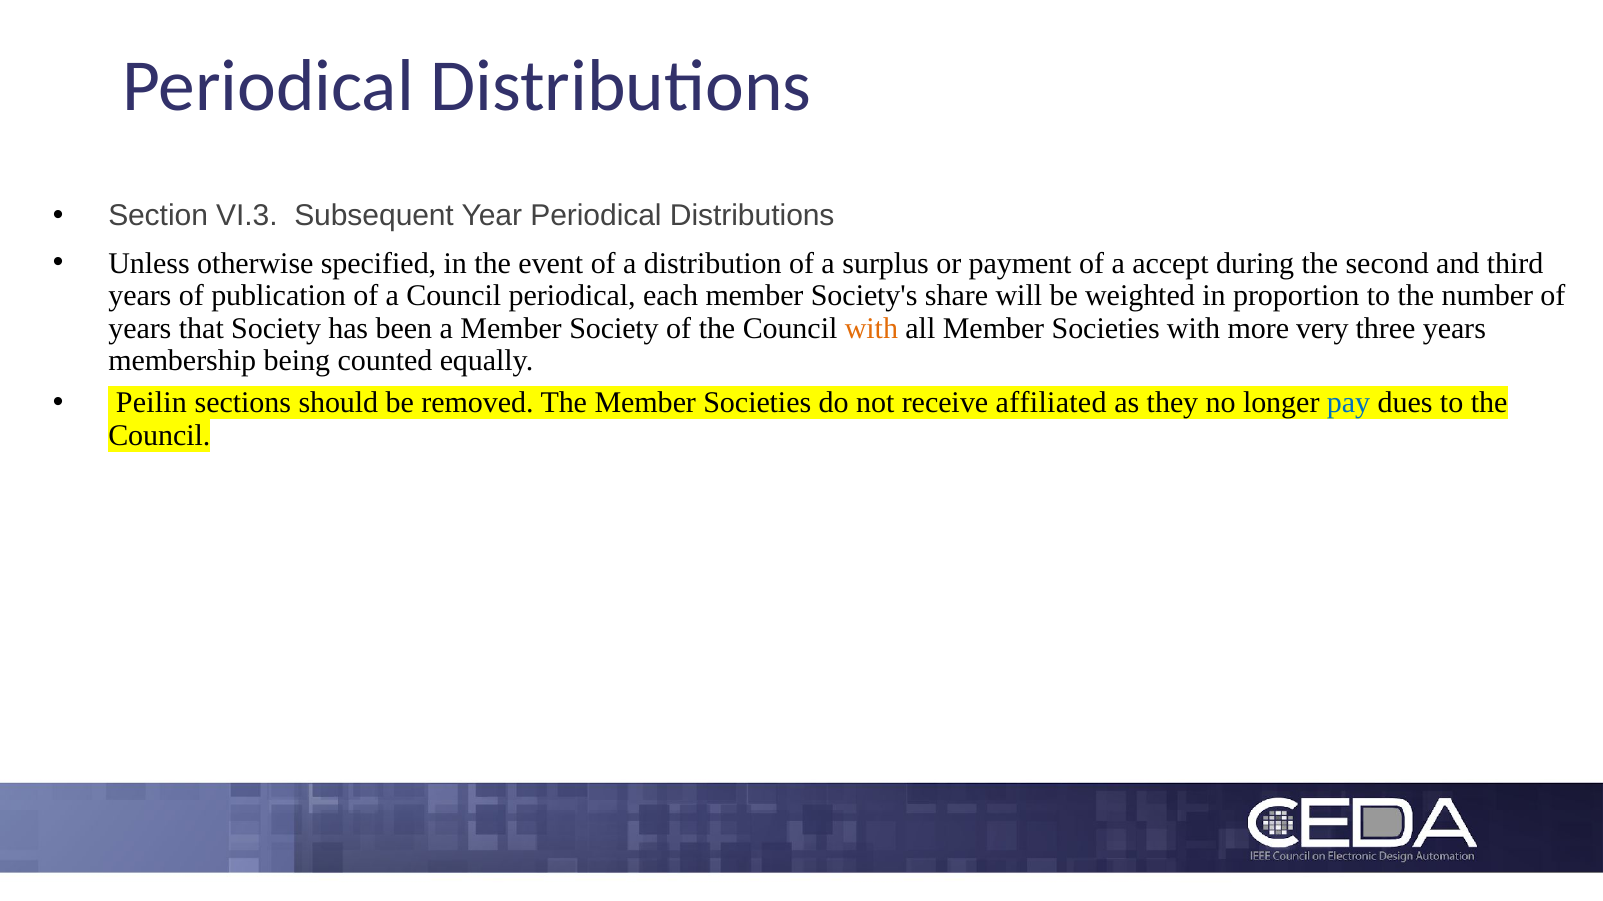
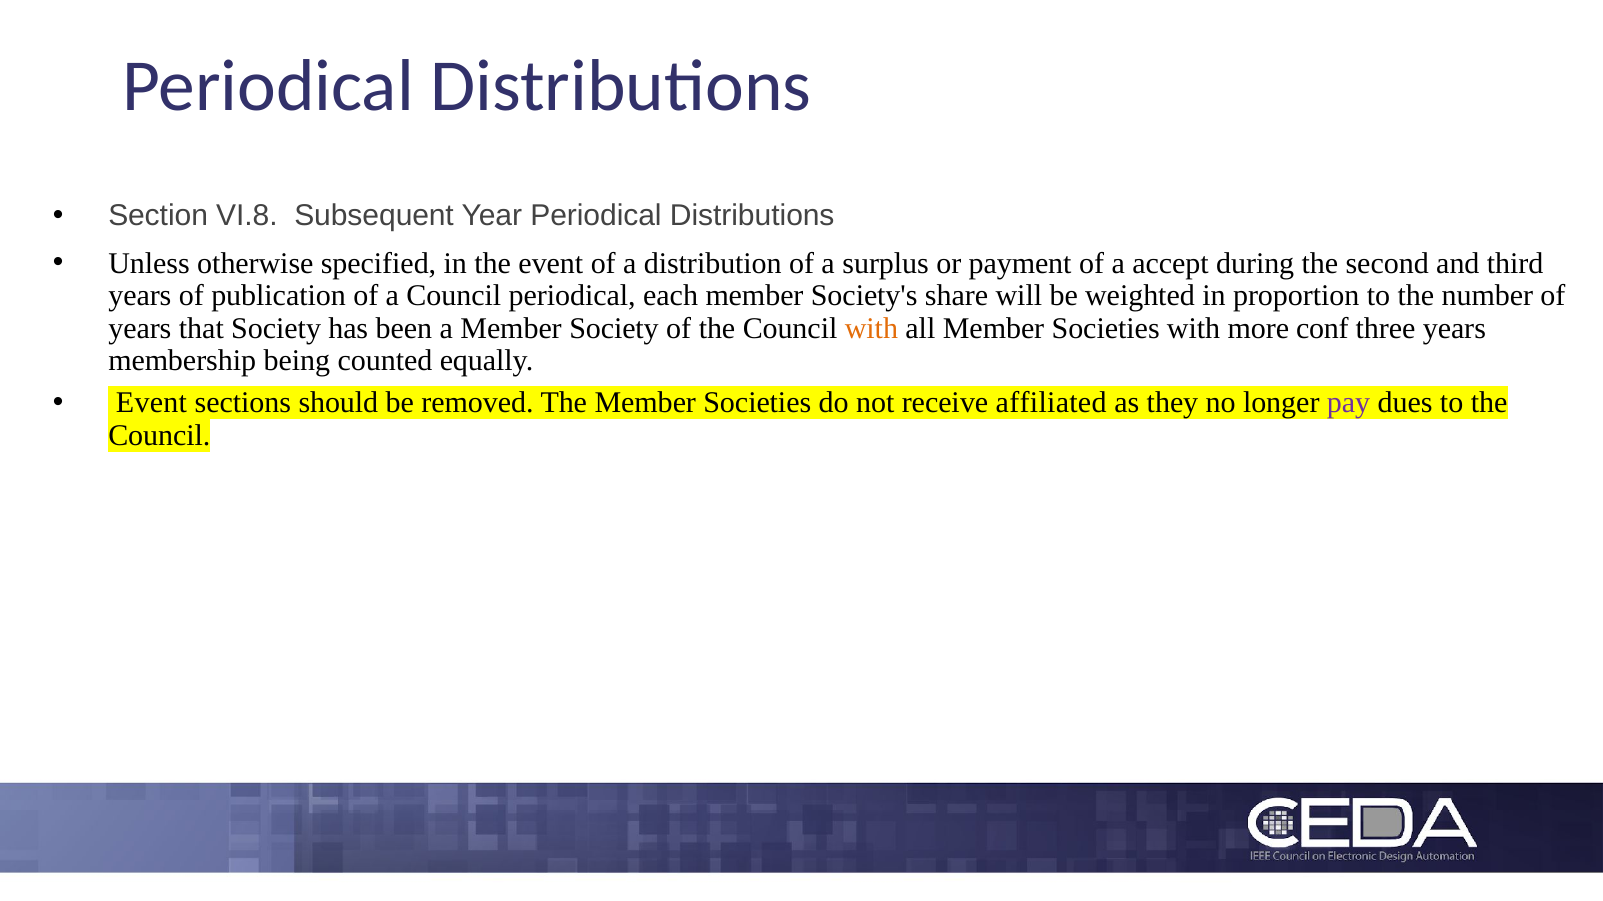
VI.3: VI.3 -> VI.8 (247, 216)
very: very -> conf (1322, 328)
Peilin: Peilin -> Event (151, 403)
pay colour: blue -> purple (1349, 403)
